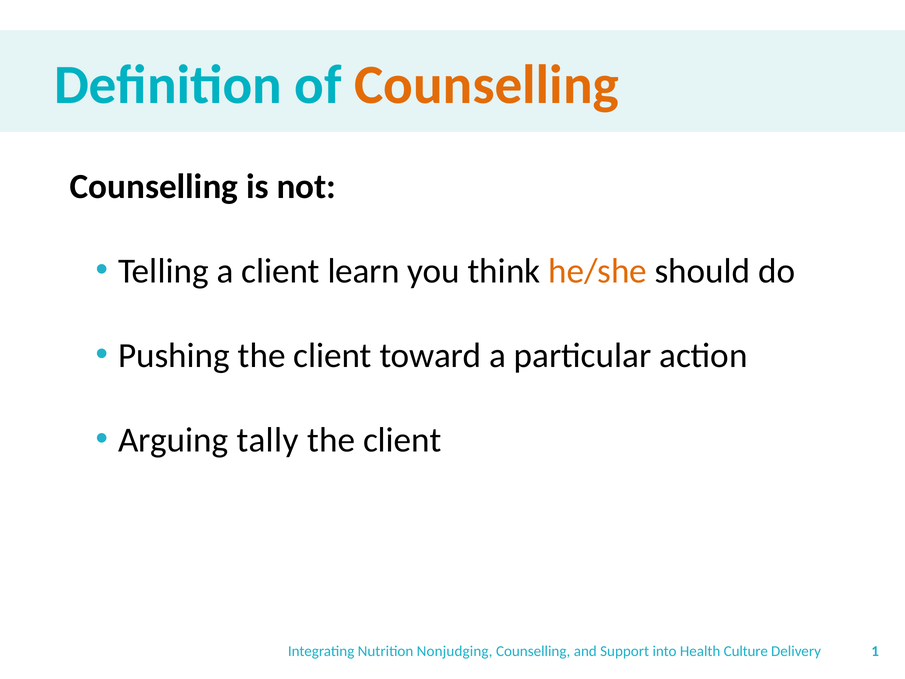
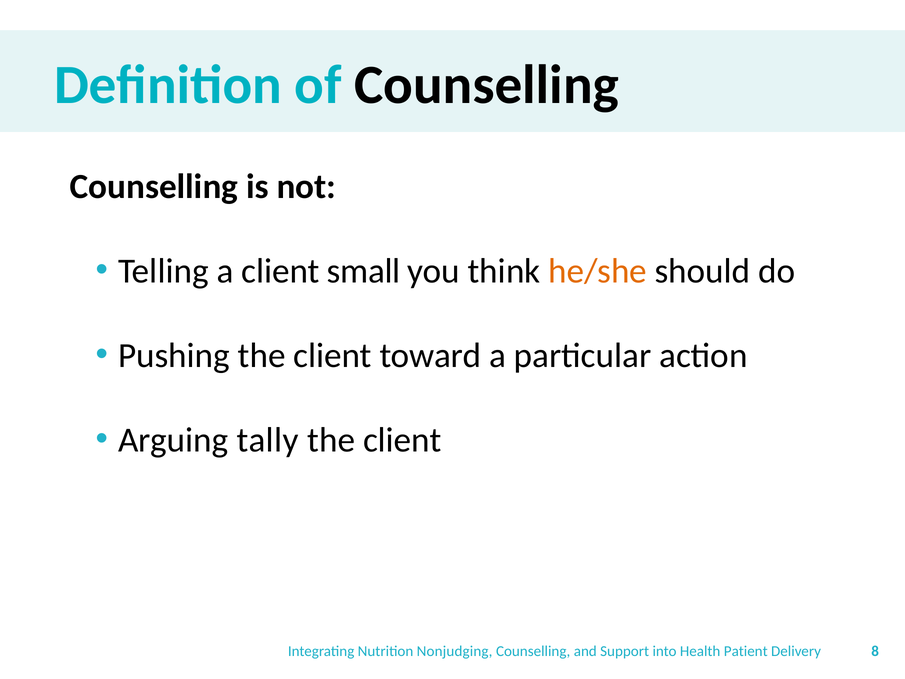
Counselling colour: orange -> black (487, 85)
learn: learn -> small (364, 271)
Culture: Culture -> Patient (746, 651)
1: 1 -> 8 (875, 651)
